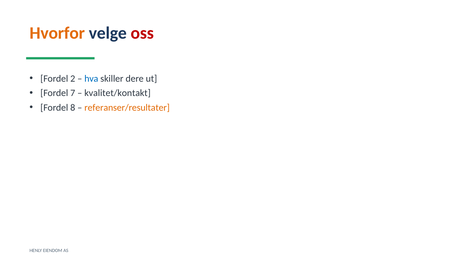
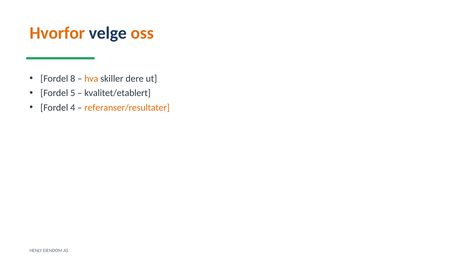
oss colour: red -> orange (142, 33)
2: 2 -> 8 (73, 79)
hva colour: blue -> orange (91, 79)
7: 7 -> 5 (73, 93)
kvalitet/kontakt: kvalitet/kontakt -> kvalitet/etablert (118, 93)
8: 8 -> 4 (73, 108)
